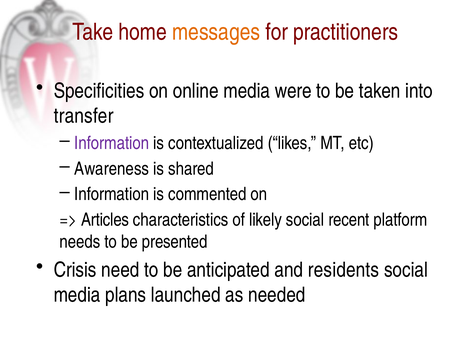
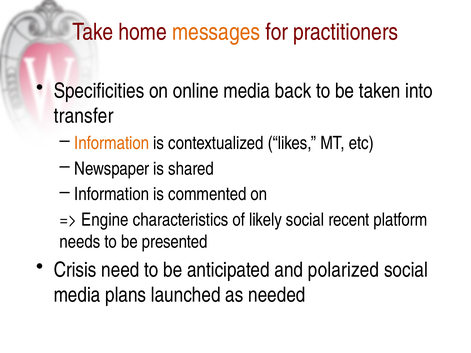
were: were -> back (293, 91)
Information colour: purple -> orange (112, 143)
Awareness: Awareness -> Newspaper (112, 169)
Articles: Articles -> Engine (105, 220)
residents: residents -> polarized (344, 270)
